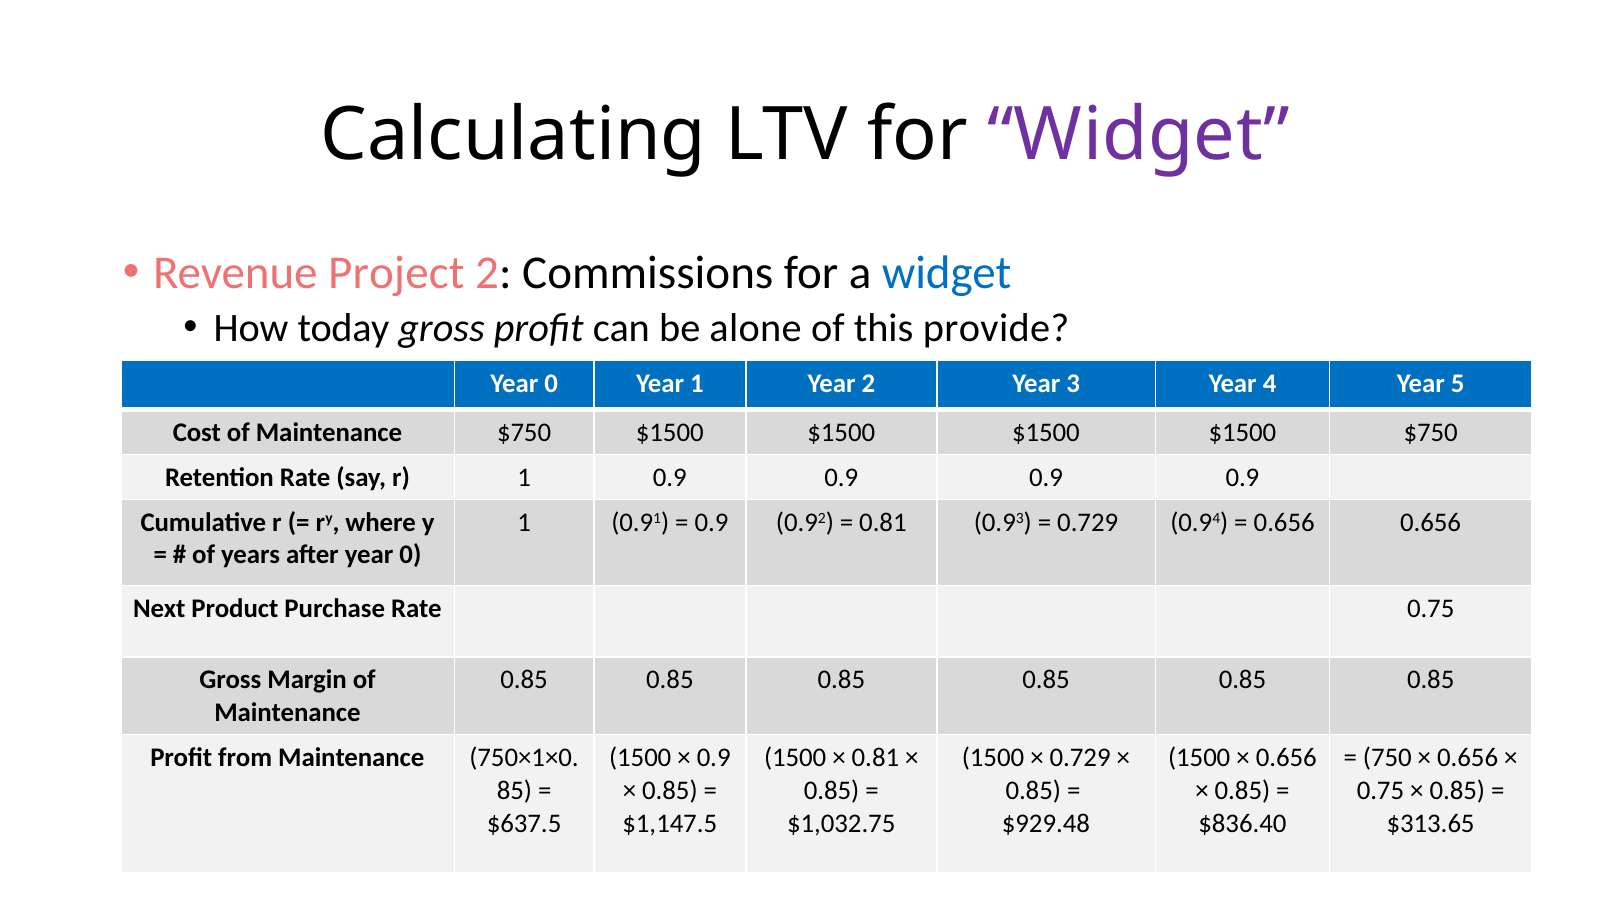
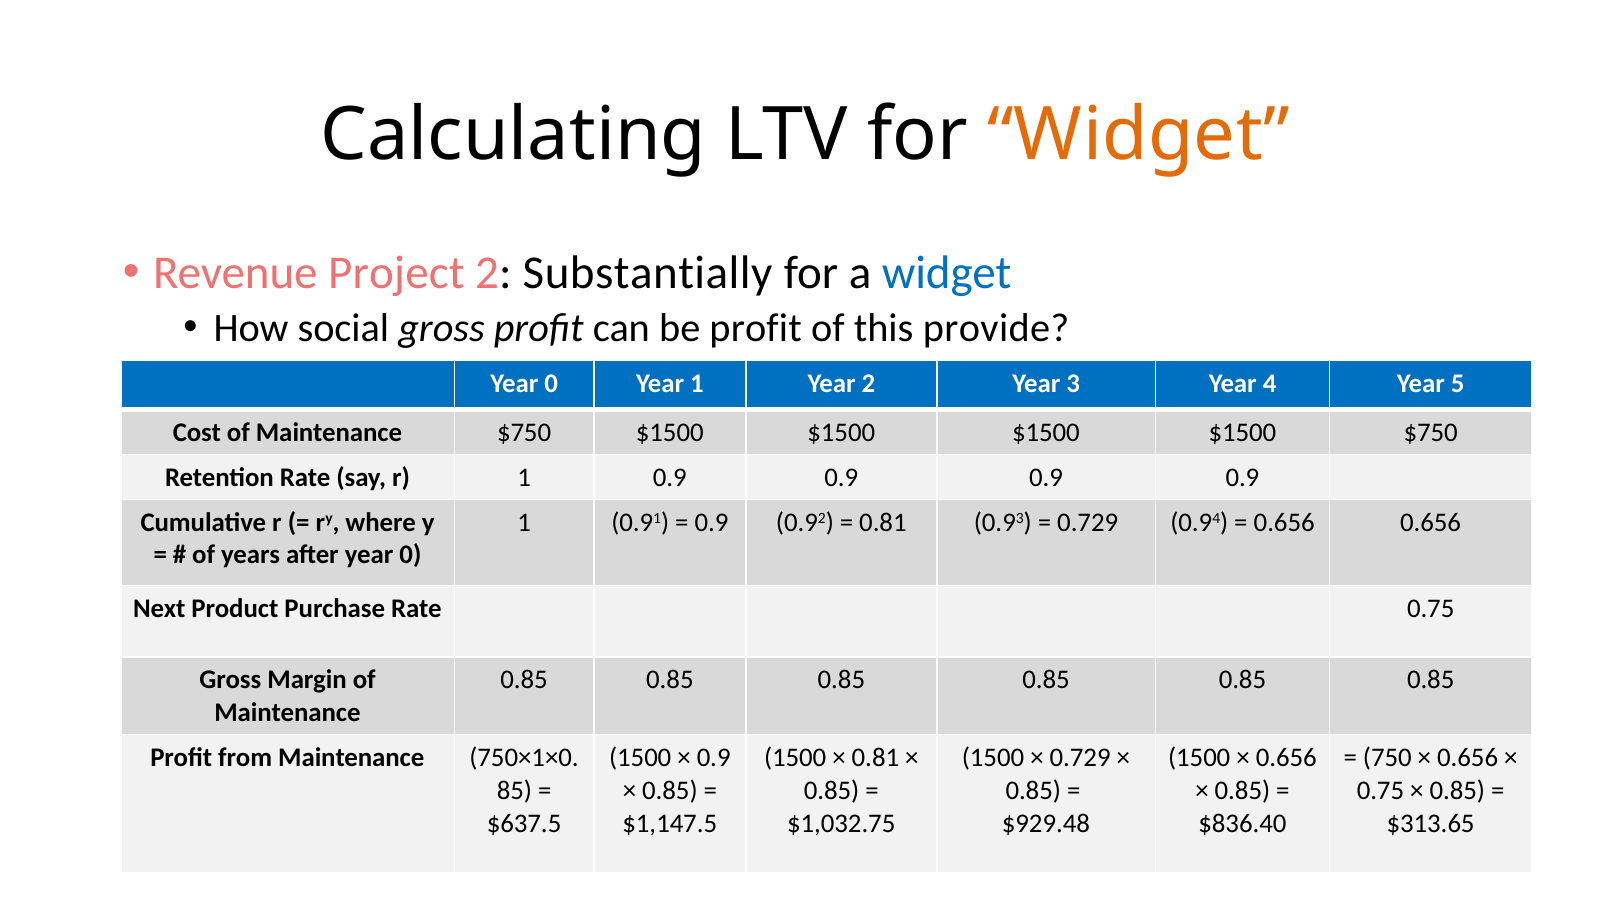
Widget colour: purple -> orange (1138, 135)
Commissions: Commissions -> Substantially (648, 272)
today: today -> social (343, 328)
be alone: alone -> profit (756, 328)
